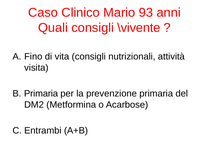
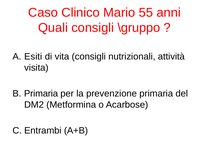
93: 93 -> 55 (146, 13)
\vivente: \vivente -> \gruppo (139, 28)
Fino: Fino -> Esiti (33, 57)
